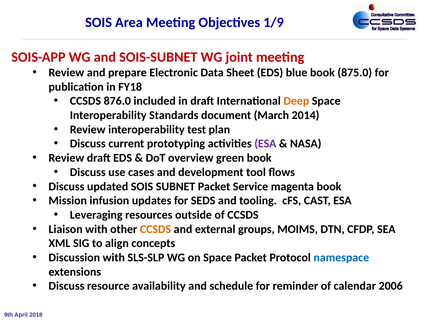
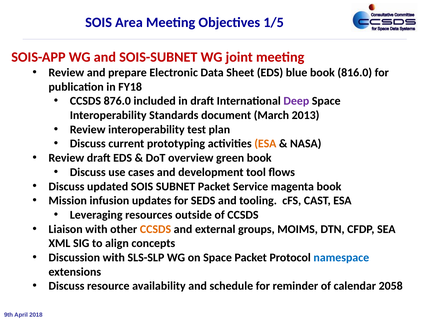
1/9: 1/9 -> 1/5 (274, 22)
875.0: 875.0 -> 816.0 (355, 72)
Deep colour: orange -> purple (296, 101)
2014: 2014 -> 2013 (306, 115)
ESA colour: purple -> orange (265, 144)
2006: 2006 -> 2058 (391, 286)
